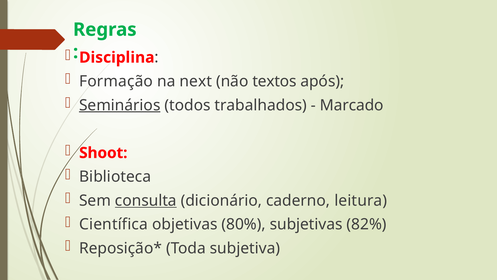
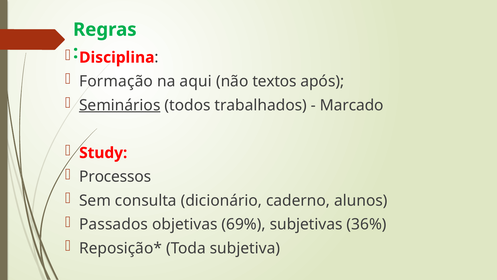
next: next -> aqui (196, 81)
Shoot: Shoot -> Study (103, 153)
Biblioteca: Biblioteca -> Processos (115, 177)
consulta underline: present -> none (146, 200)
leitura: leitura -> alunos (361, 200)
Científica: Científica -> Passados (114, 224)
80%: 80% -> 69% (244, 224)
82%: 82% -> 36% (367, 224)
